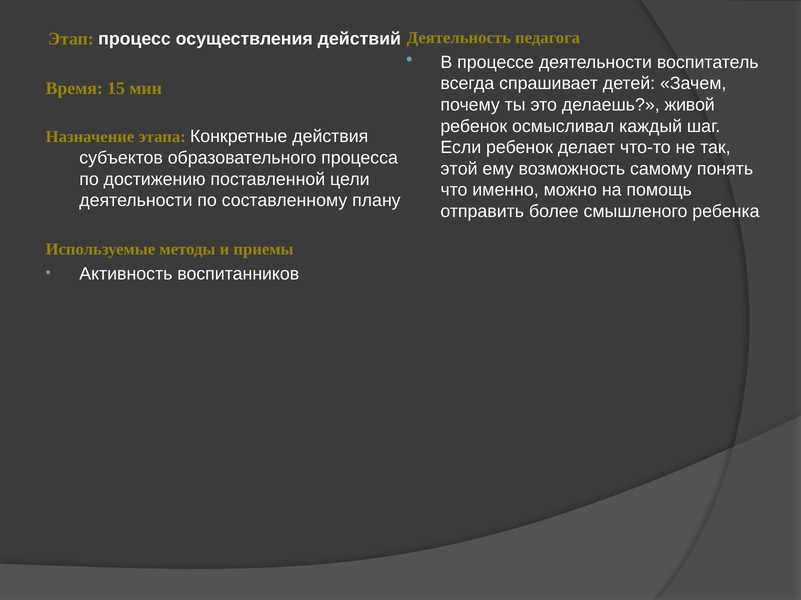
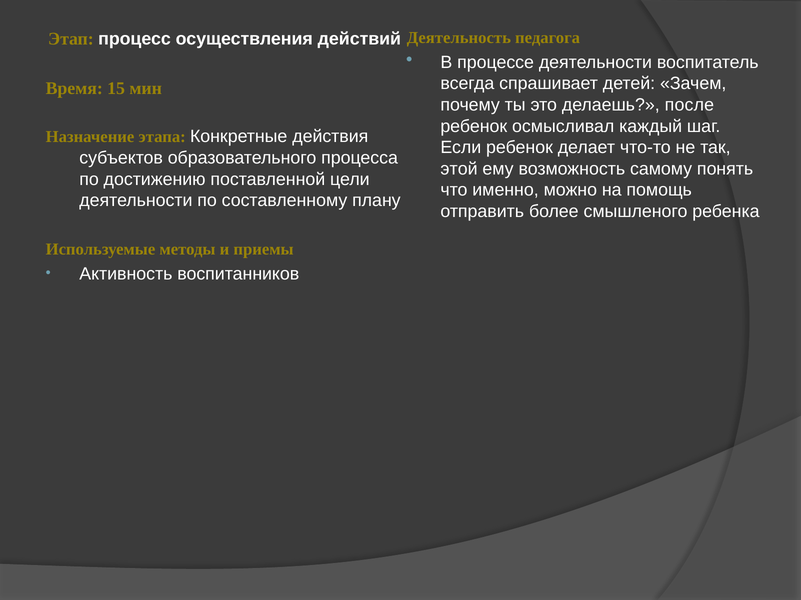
живой: живой -> после (689, 105)
